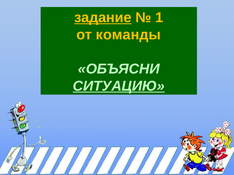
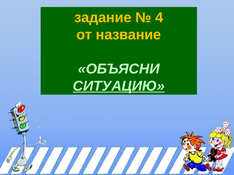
задание underline: present -> none (103, 18)
1: 1 -> 4 (159, 18)
команды: команды -> название (128, 35)
